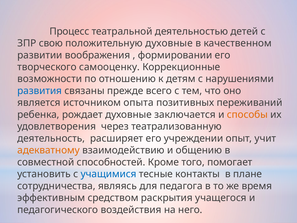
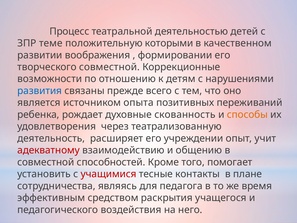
свою: свою -> теме (51, 43)
положительную духовные: духовные -> которыми (169, 43)
творческого самооценку: самооценку -> совместной (109, 67)
заключается: заключается -> скованность (185, 114)
адекватному colour: orange -> red (49, 150)
учащимися colour: blue -> red (109, 174)
